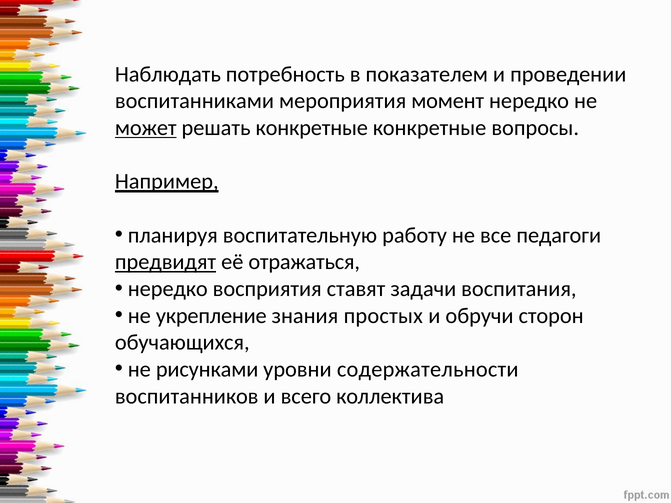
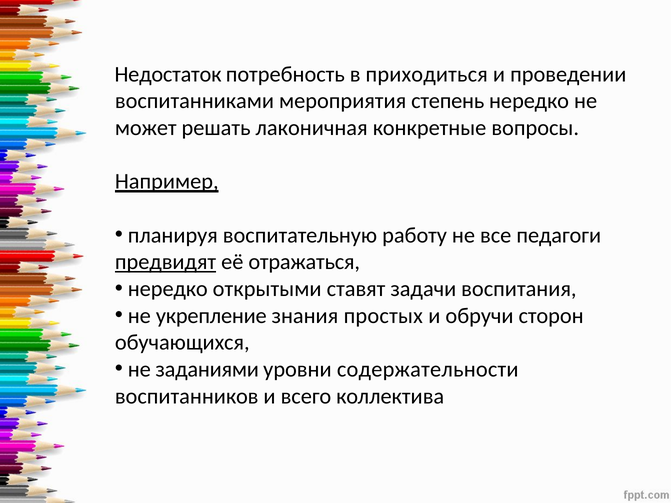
Наблюдать: Наблюдать -> Недостаток (168, 74)
показателем: показателем -> приходиться (427, 74)
момент: момент -> степень (448, 101)
может underline: present -> none (146, 128)
решать конкретные: конкретные -> лаконичная (312, 128)
восприятия: восприятия -> открытыми (267, 289)
рисунками: рисунками -> заданиями (207, 370)
